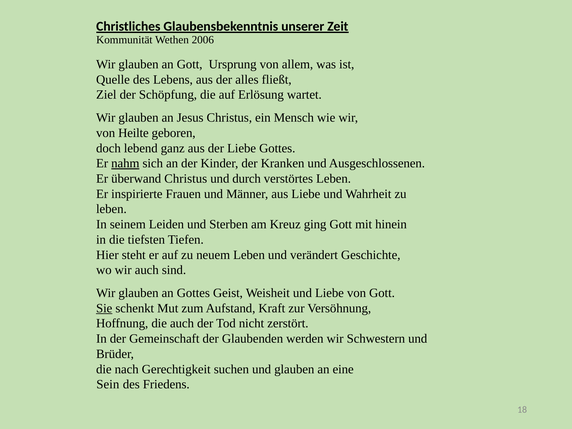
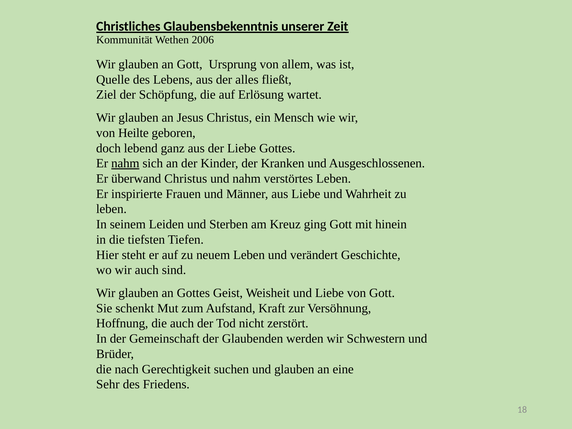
und durch: durch -> nahm (247, 179)
Sie underline: present -> none (104, 308)
Sein: Sein -> Sehr (108, 384)
